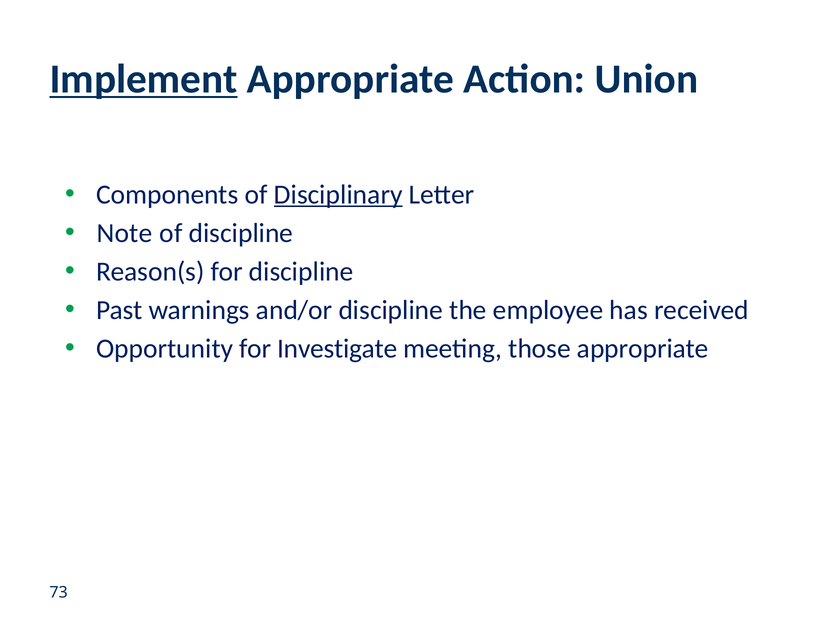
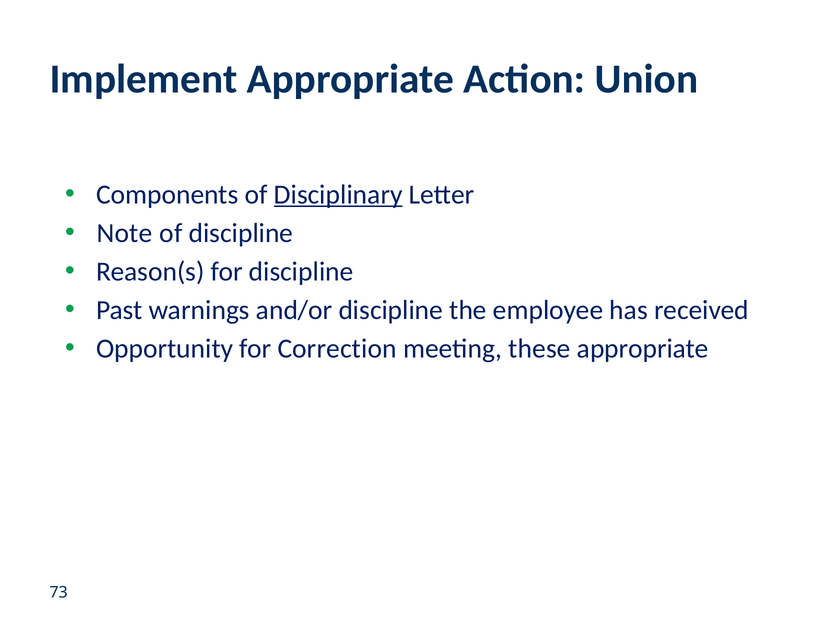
Implement underline: present -> none (144, 79)
Investigate: Investigate -> Correction (337, 349)
those: those -> these (539, 349)
